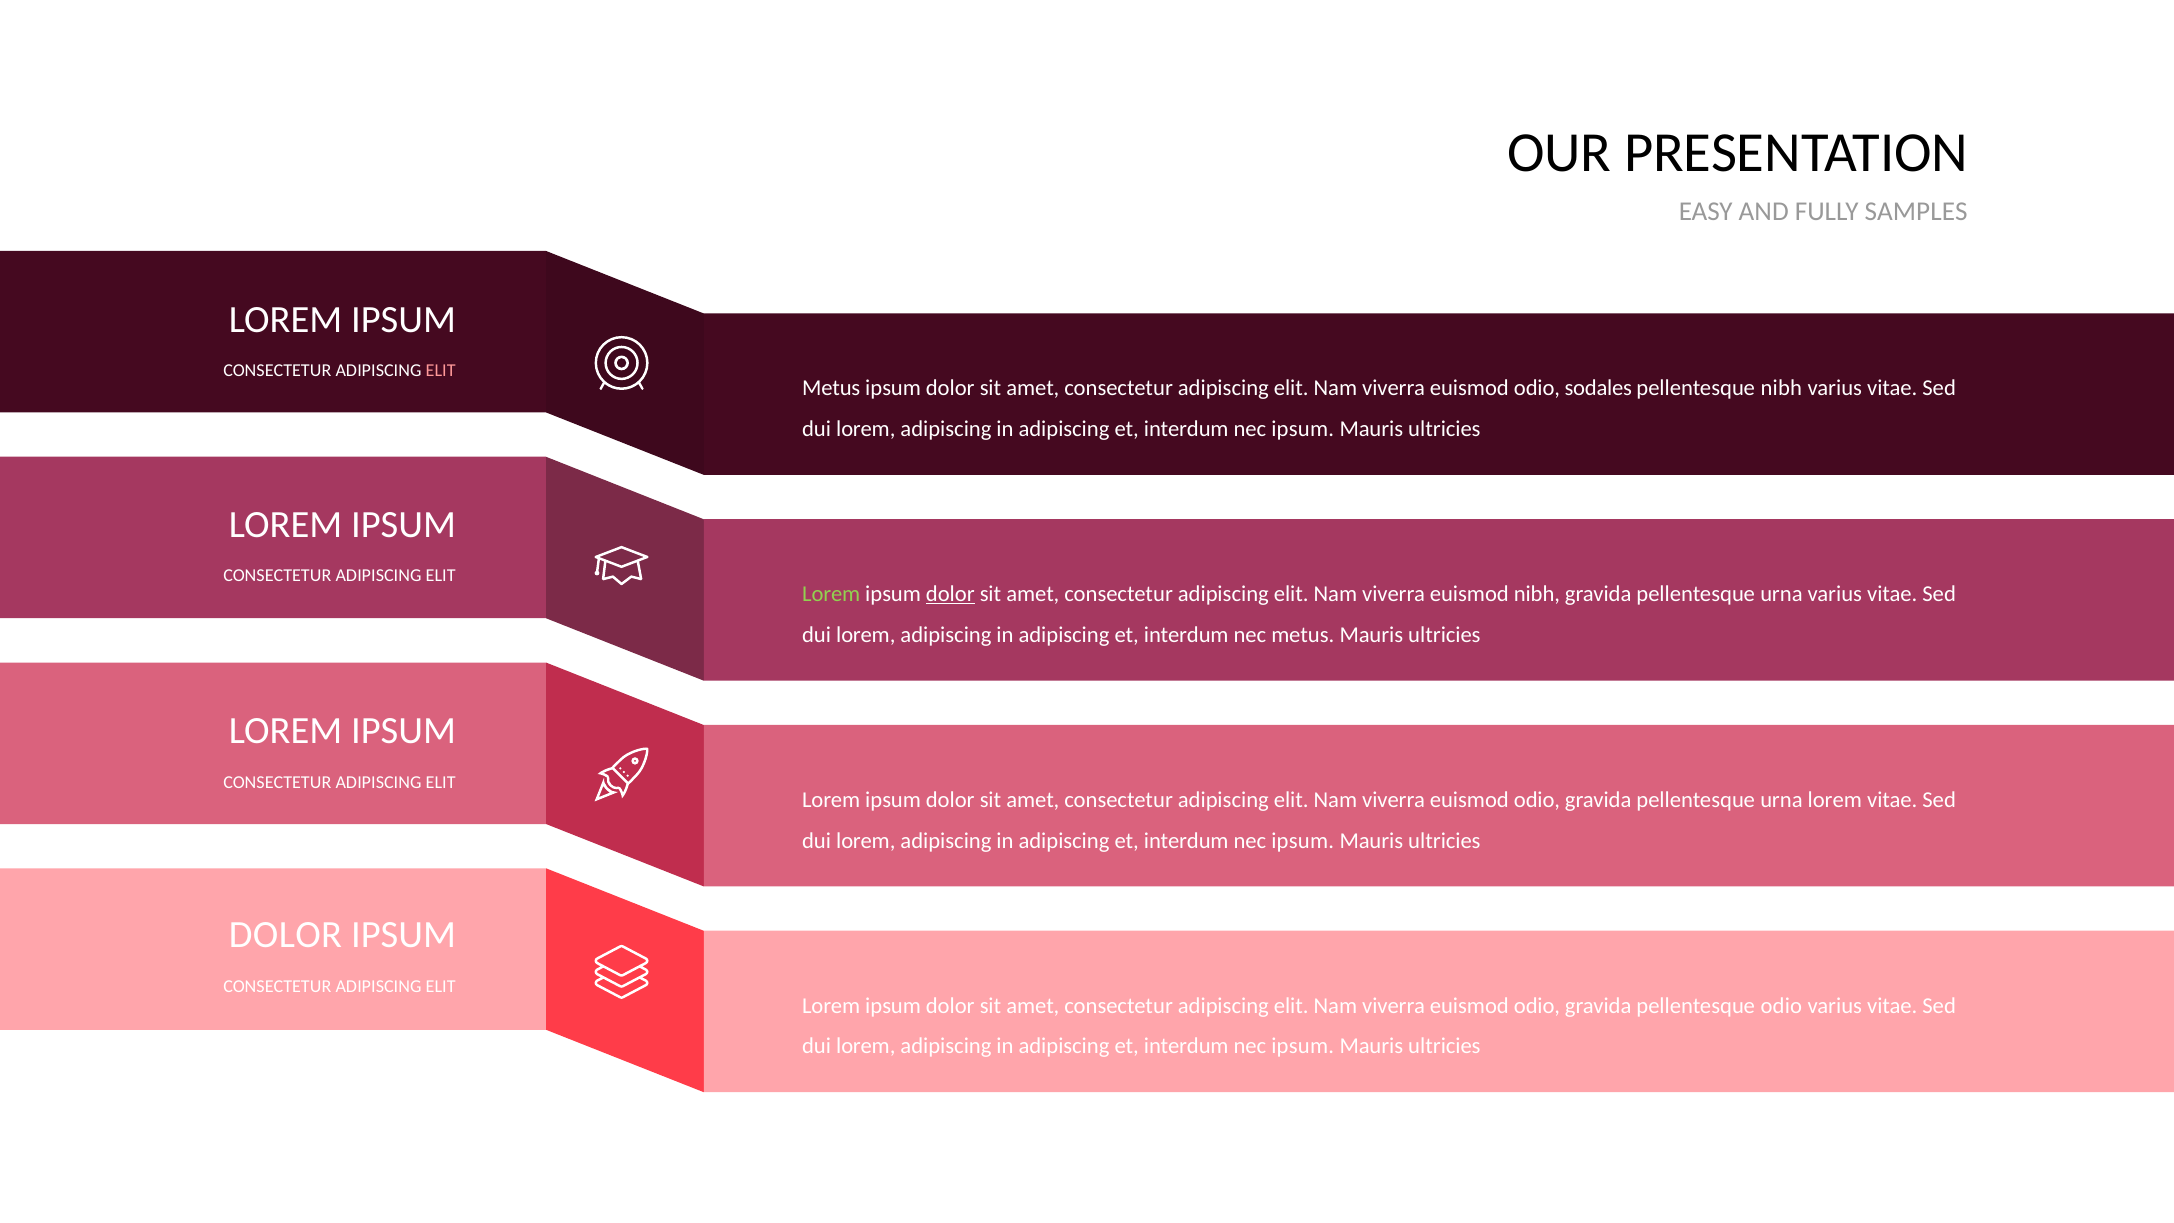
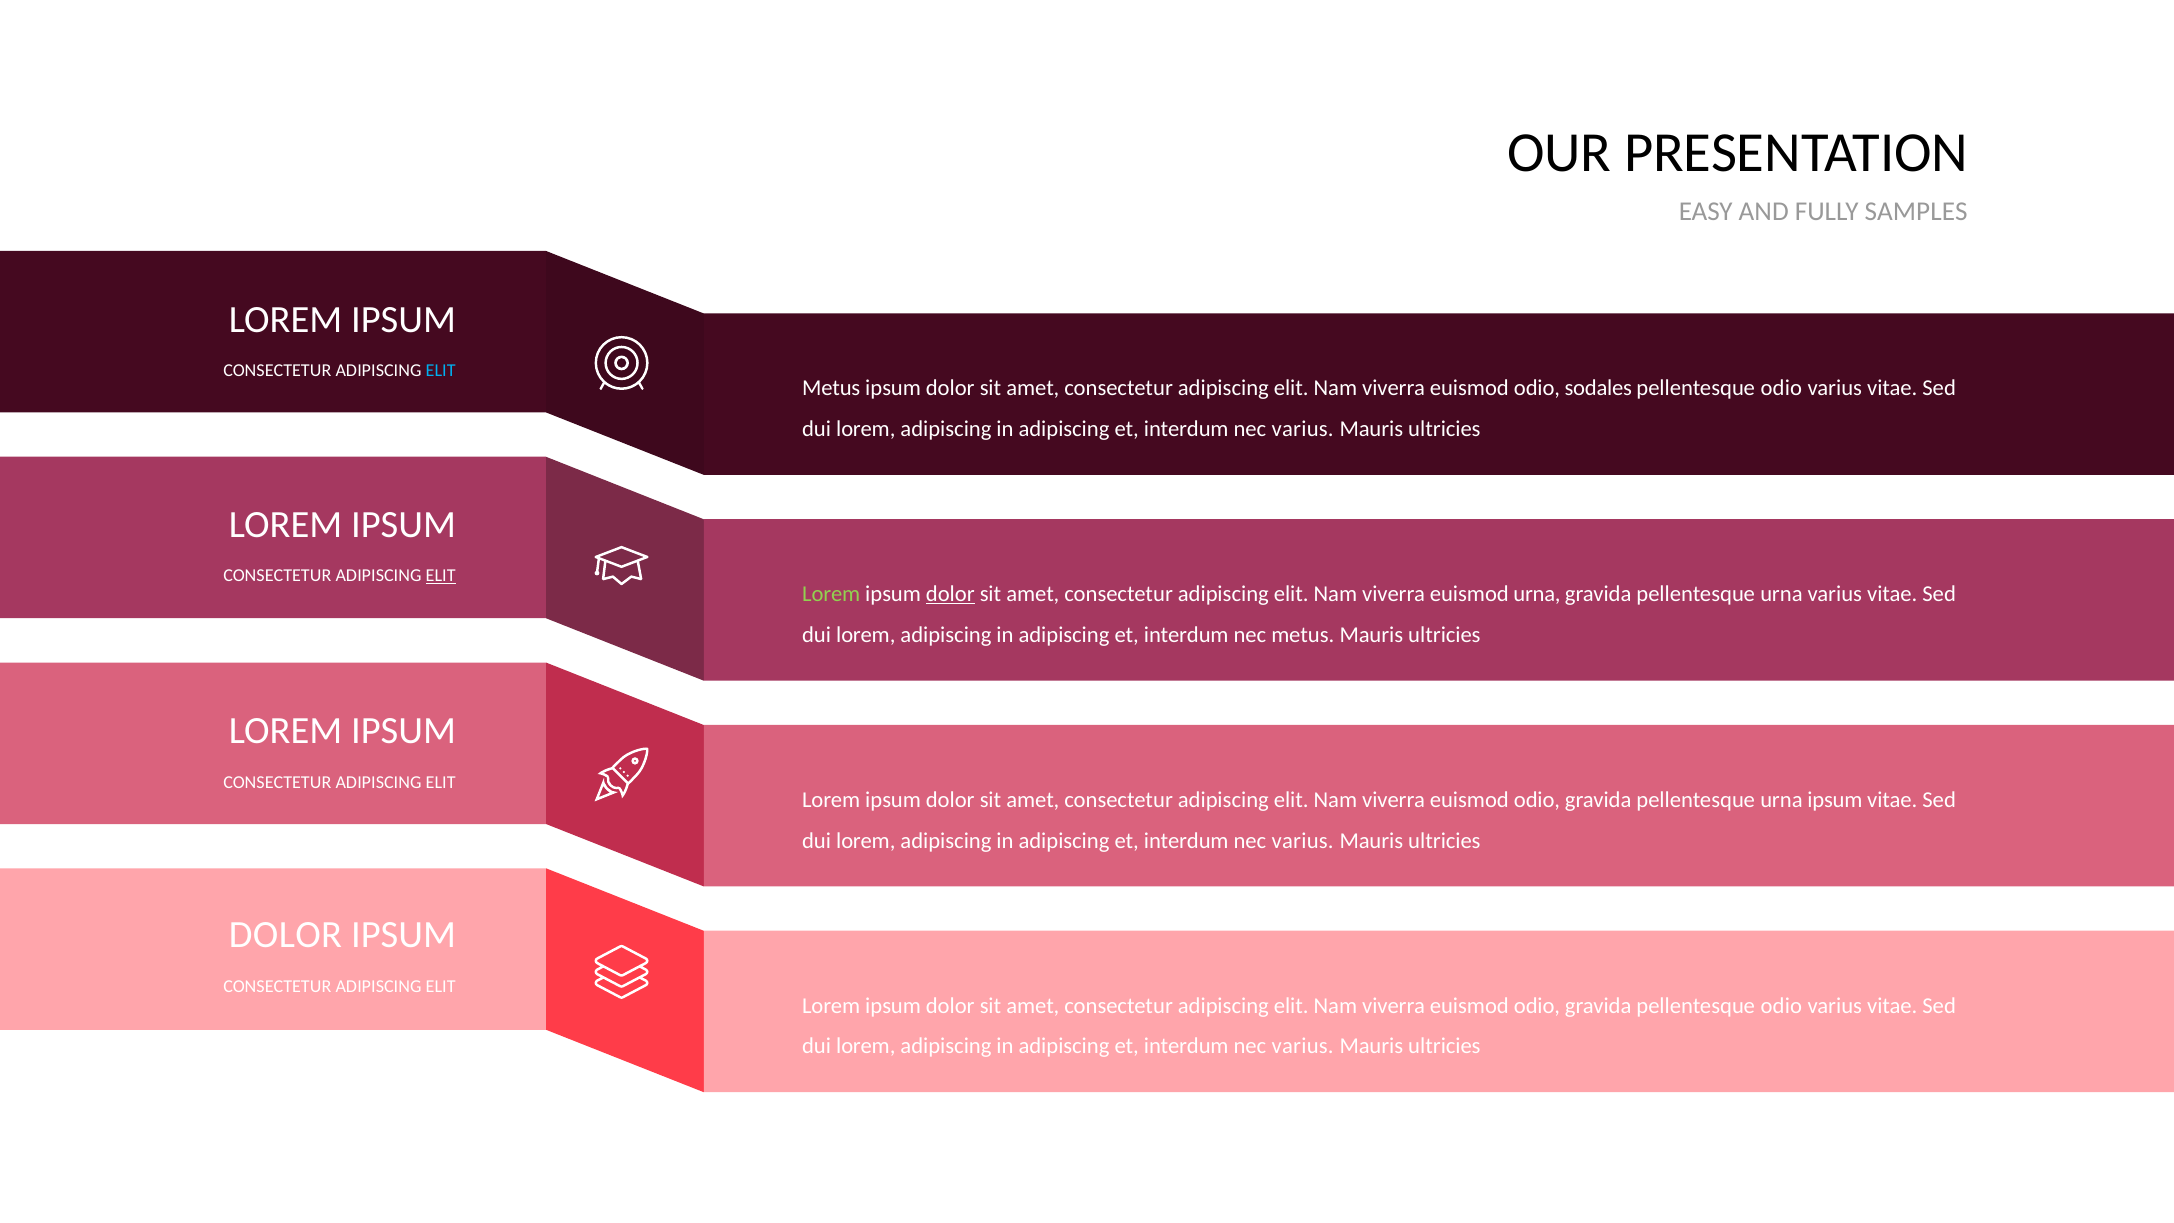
ELIT colour: pink -> light blue (441, 370)
nibh: nibh -> odio (1781, 388)
ipsum: ipsum -> varius (1303, 429)
ELIT underline: none -> present (441, 576)
euismod nibh: nibh -> urna (1537, 594)
urna lorem: lorem -> ipsum (1835, 800)
ipsum: ipsum -> varius (1303, 841)
ipsum: ipsum -> varius (1303, 1046)
